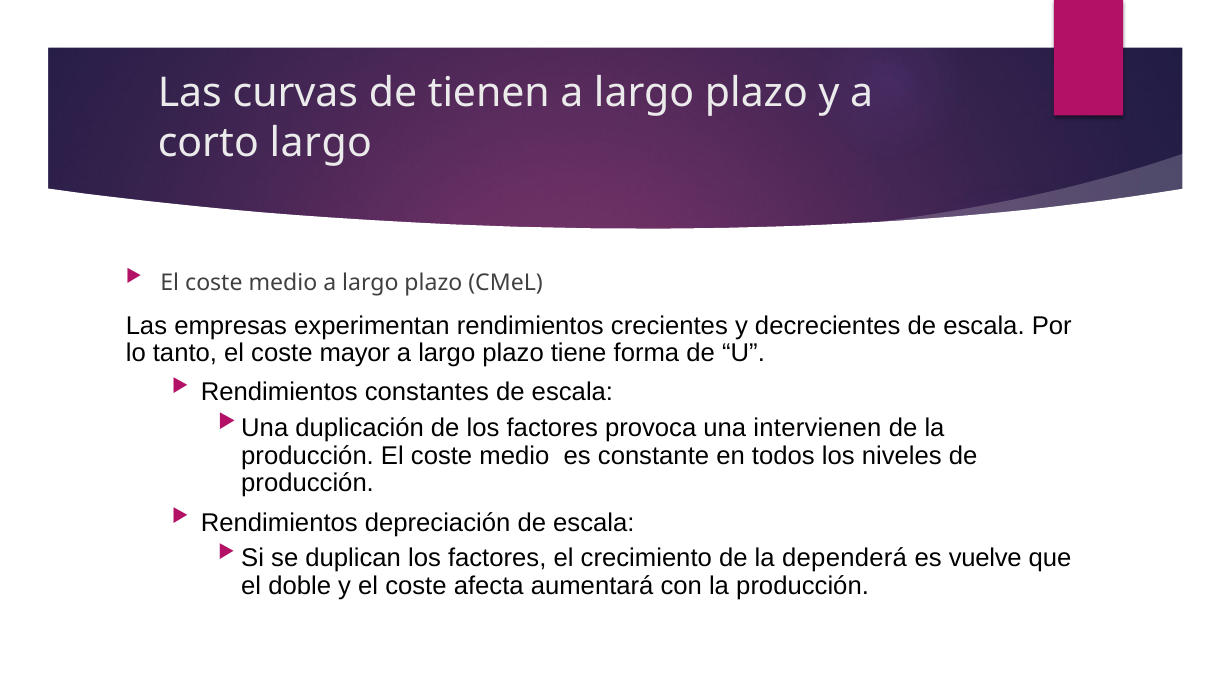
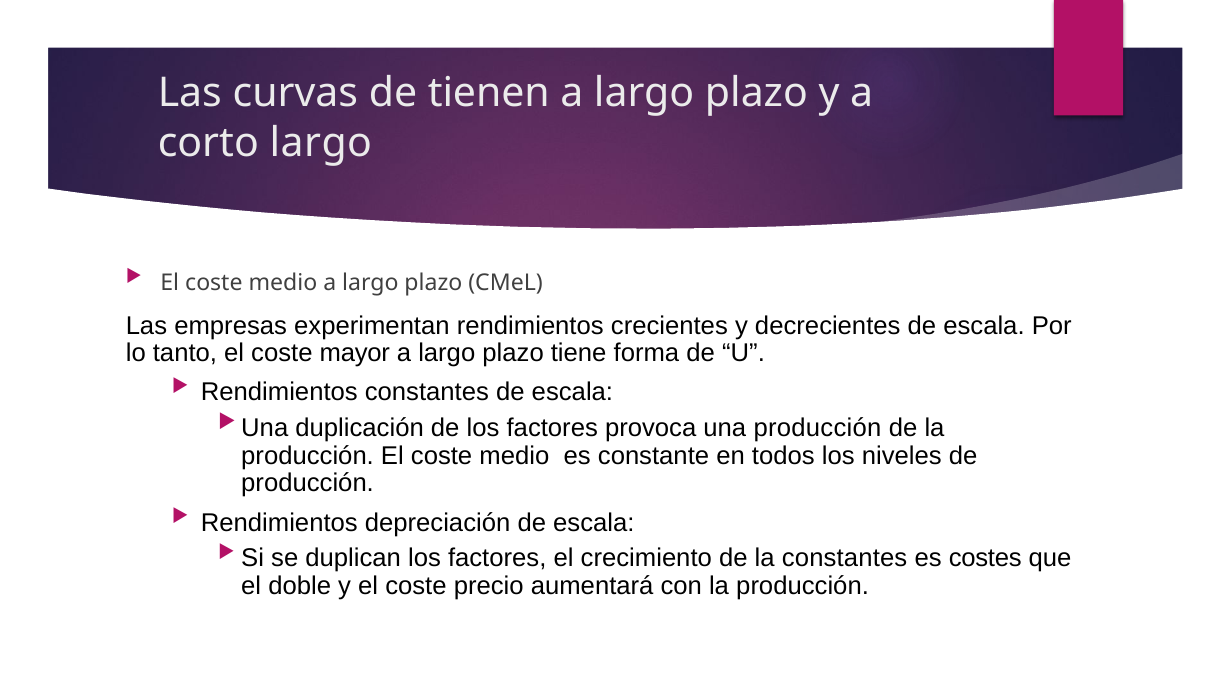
una intervienen: intervienen -> producción (817, 428)
la dependerá: dependerá -> constantes (845, 559)
vuelve: vuelve -> costes (985, 559)
afecta: afecta -> precio (489, 587)
